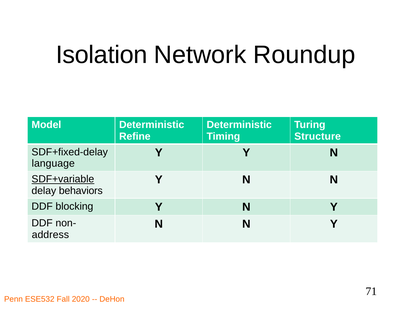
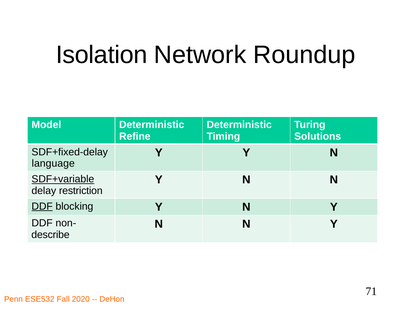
Structure: Structure -> Solutions (318, 136)
behaviors: behaviors -> restriction (81, 191)
DDF underline: none -> present (42, 206)
address: address -> describe (50, 235)
